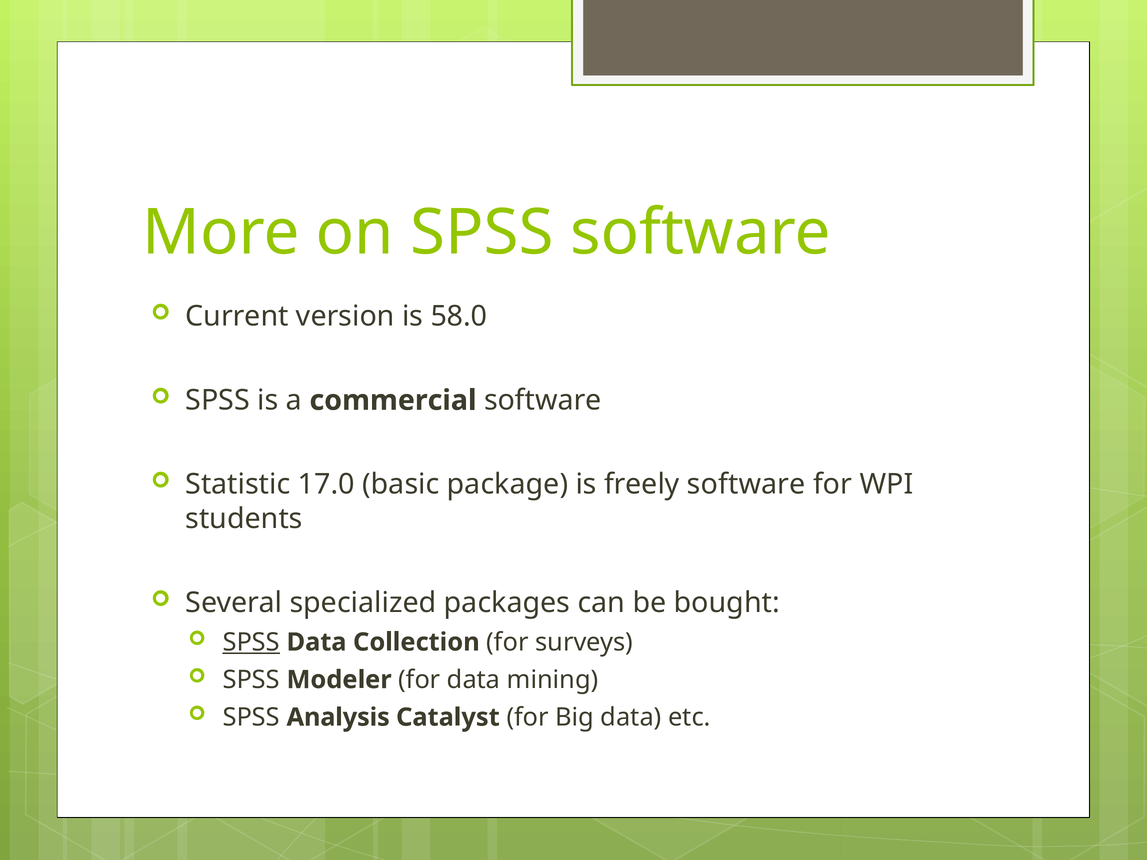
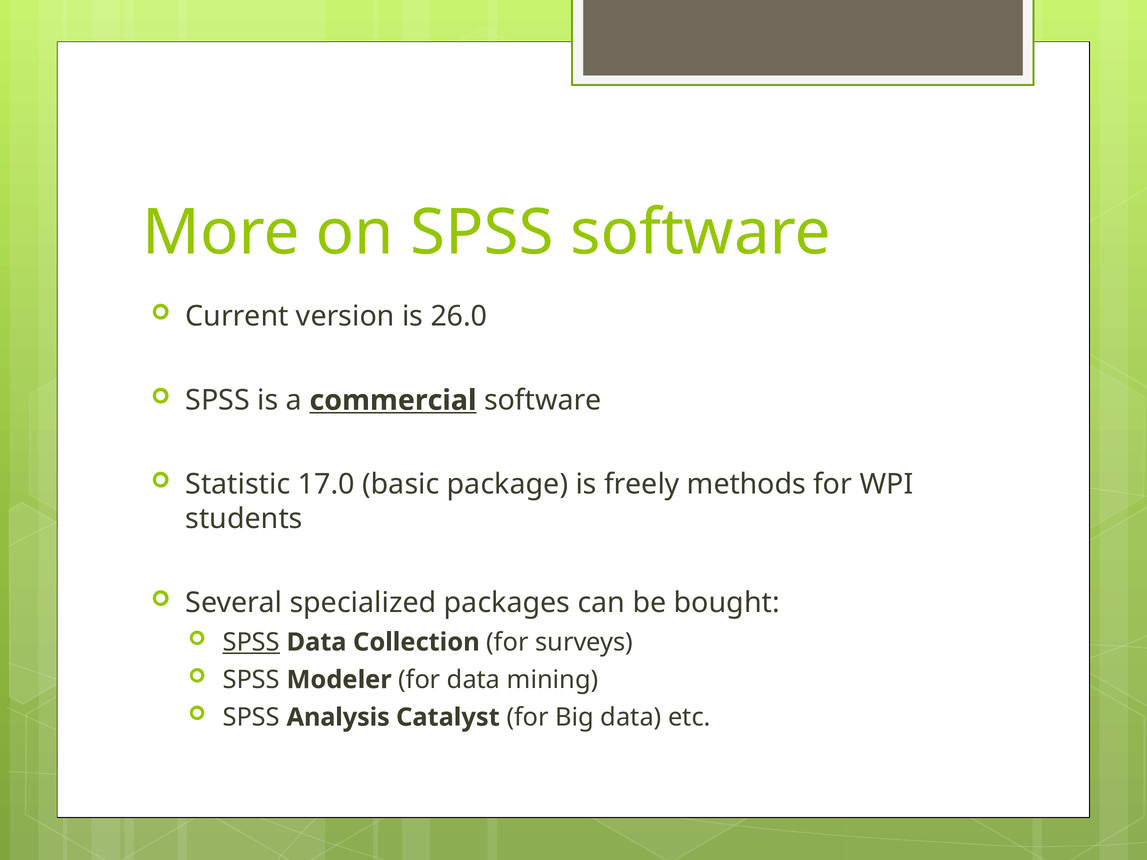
58.0: 58.0 -> 26.0 (459, 316)
commercial underline: none -> present (393, 401)
freely software: software -> methods (746, 485)
